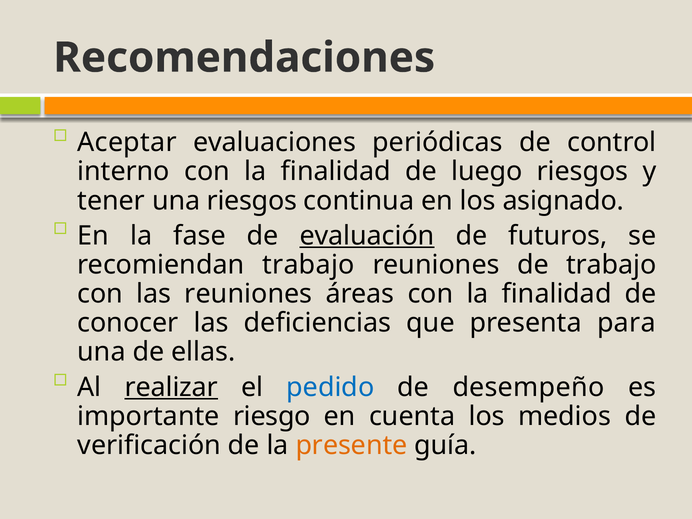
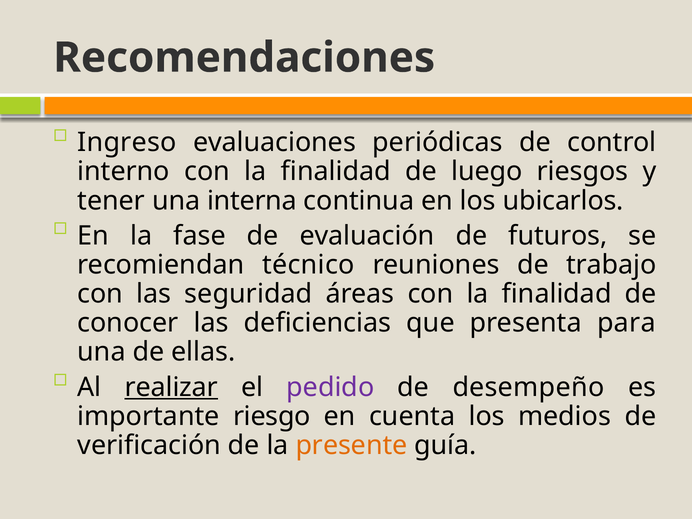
Aceptar: Aceptar -> Ingreso (127, 143)
una riesgos: riesgos -> interna (252, 201)
asignado: asignado -> ubicarlos (563, 201)
evaluación underline: present -> none (367, 236)
recomiendan trabajo: trabajo -> técnico (308, 265)
las reuniones: reuniones -> seguridad (248, 294)
pedido colour: blue -> purple (330, 387)
